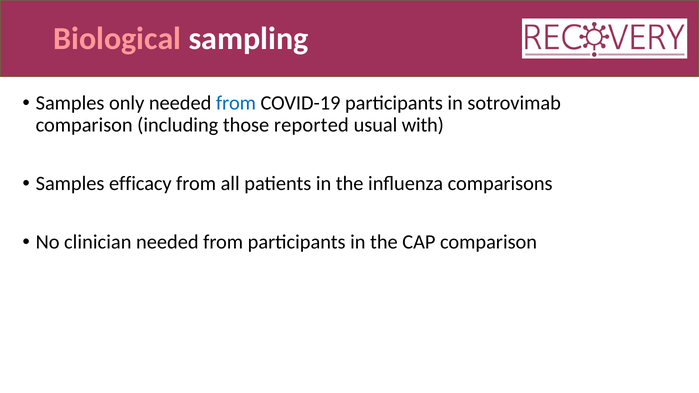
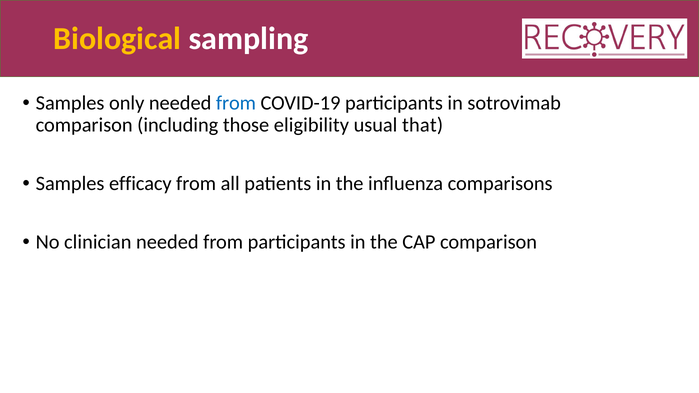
Biological colour: pink -> yellow (117, 39)
reported: reported -> eligibility (311, 125)
with: with -> that (423, 125)
